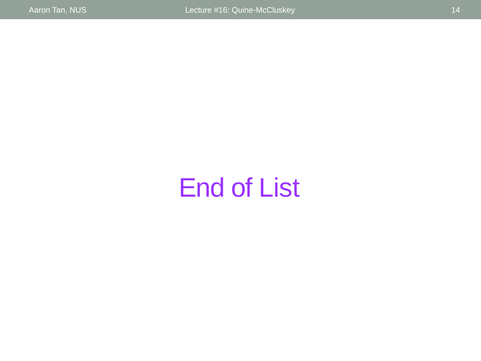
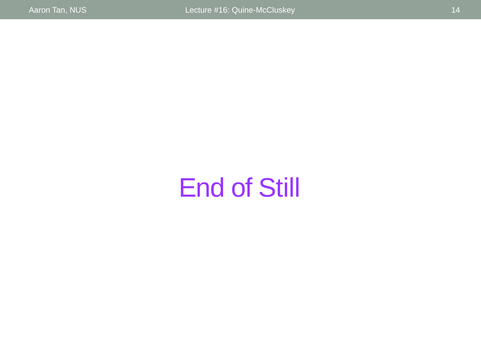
List: List -> Still (279, 188)
